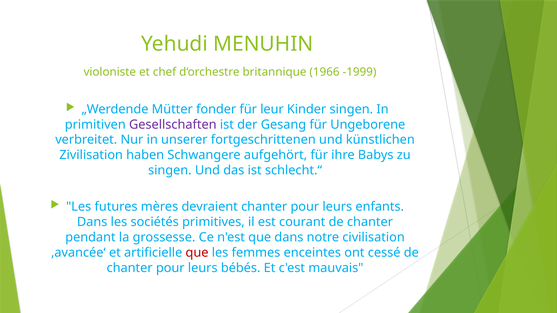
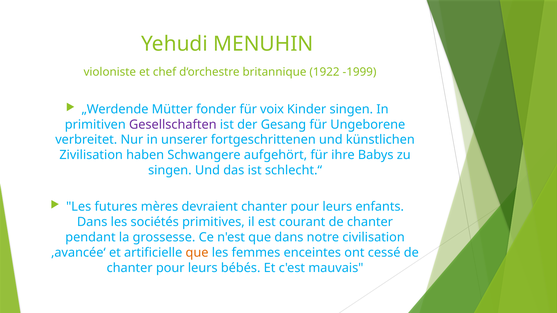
1966: 1966 -> 1922 (324, 72)
leur: leur -> voix (272, 109)
que colour: red -> orange (197, 253)
